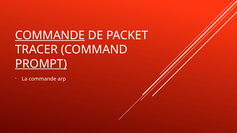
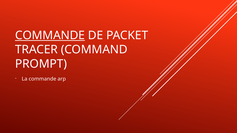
PROMPT underline: present -> none (41, 64)
